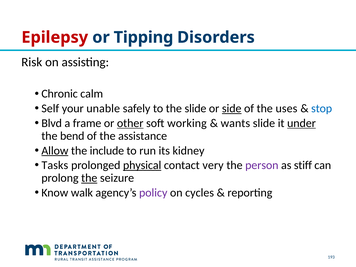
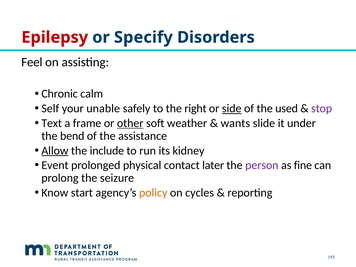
Tipping: Tipping -> Specify (143, 37)
Risk: Risk -> Feel (32, 62)
the slide: slide -> right (195, 108)
uses: uses -> used (287, 108)
stop colour: blue -> purple (322, 108)
Blvd: Blvd -> Text (52, 123)
working: working -> weather (187, 123)
under underline: present -> none (301, 123)
Tasks: Tasks -> Event (55, 165)
physical underline: present -> none (142, 165)
very: very -> later (213, 165)
stiff: stiff -> fine (303, 165)
the underline: present -> none (89, 178)
walk: walk -> start (82, 193)
policy colour: purple -> orange (153, 193)
